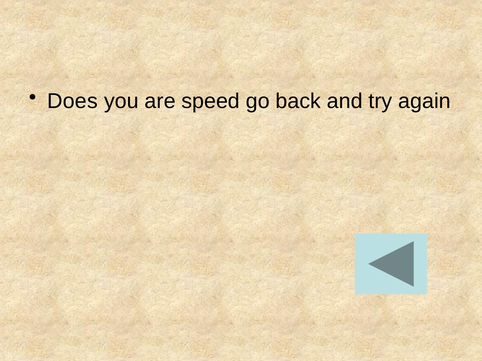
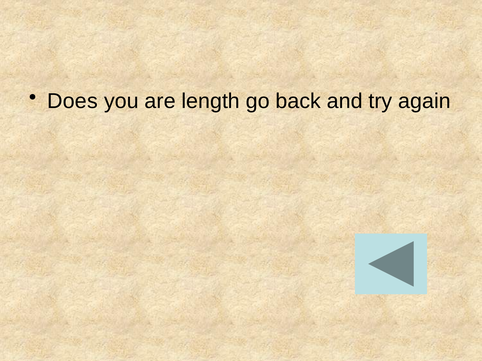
speed: speed -> length (211, 101)
